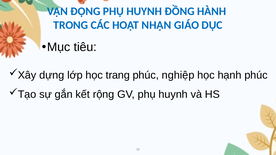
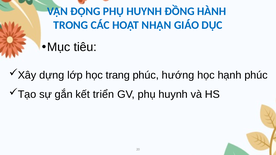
nghiệp: nghiệp -> hướng (178, 75)
rộng: rộng -> triển (104, 95)
